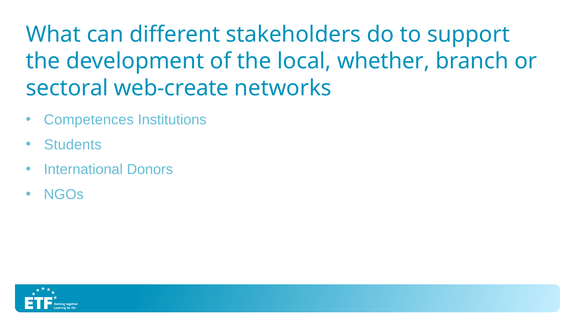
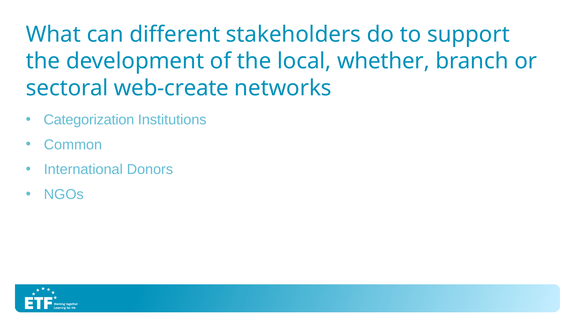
Competences: Competences -> Categorization (89, 120)
Students: Students -> Common (73, 145)
